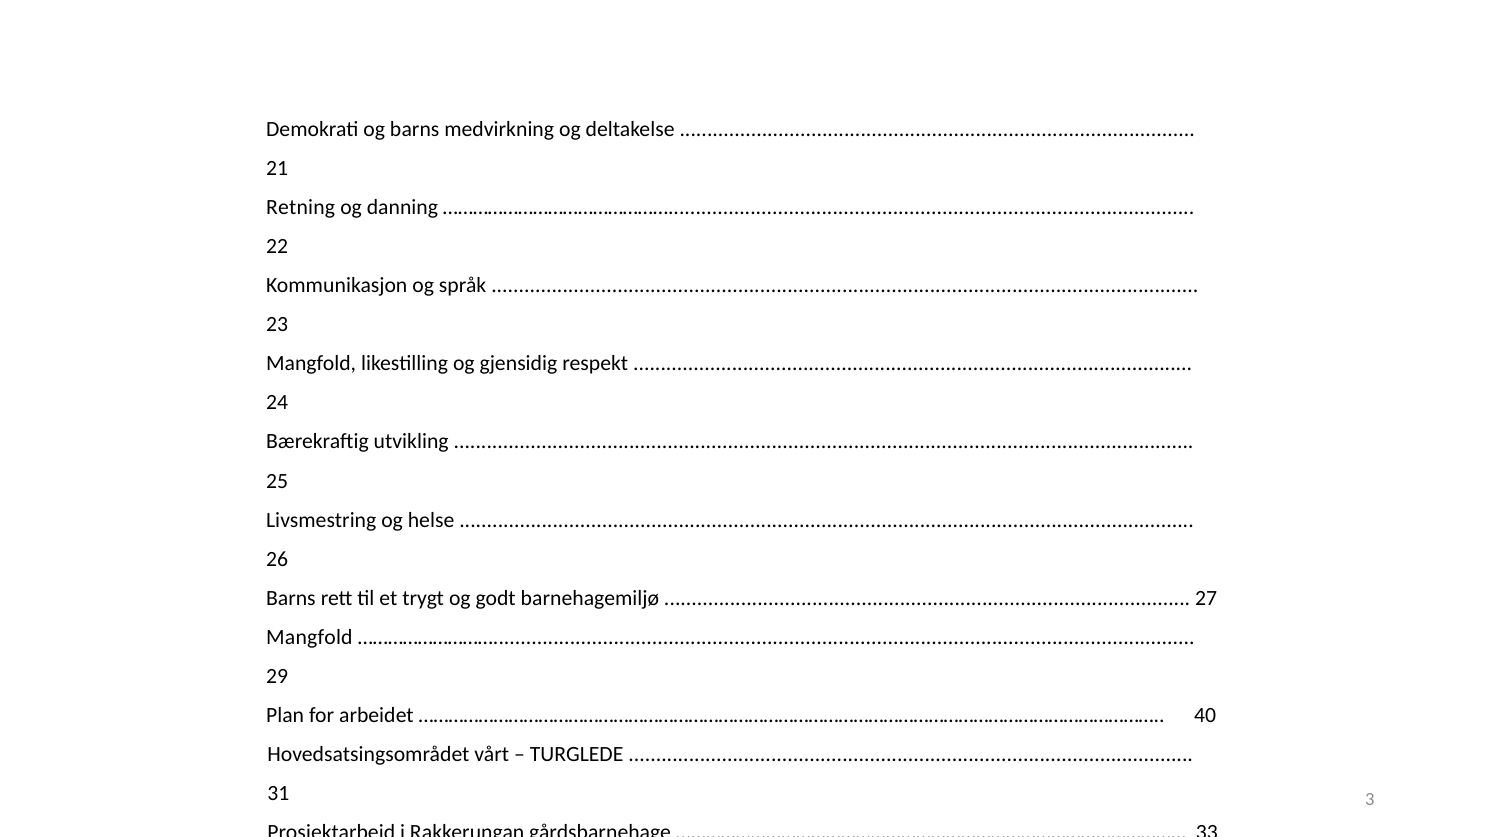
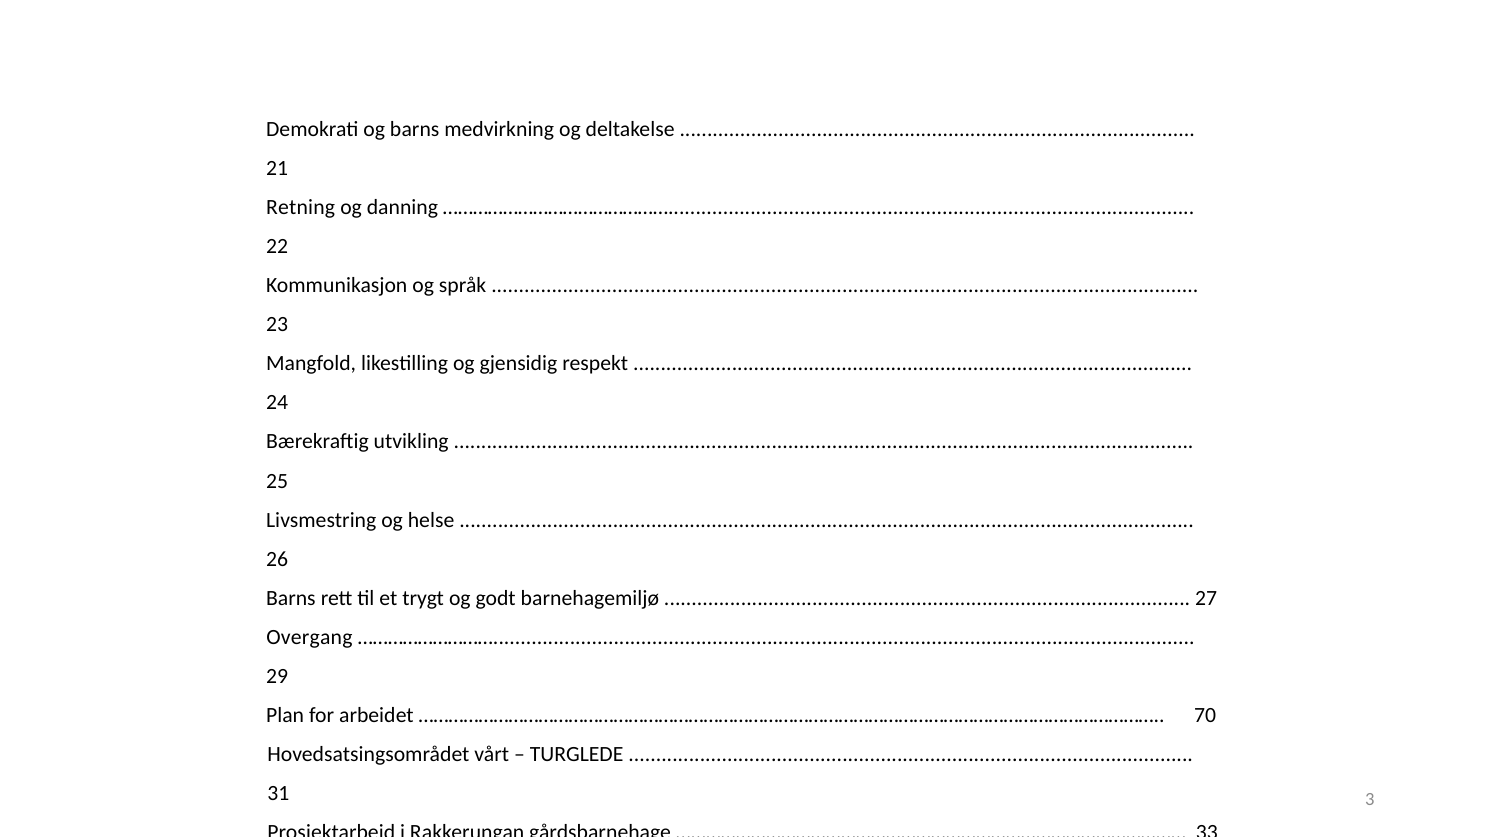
Mangfold: Mangfold -> Overgang (309, 637)
40: 40 -> 70 (1205, 715)
